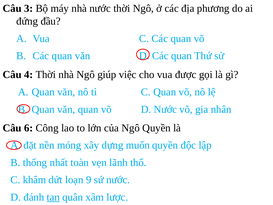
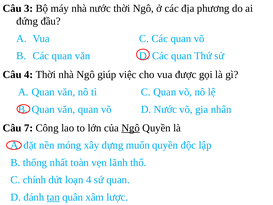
6: 6 -> 7 (29, 128)
Ngô underline: none -> present (131, 128)
khâm: khâm -> chính (34, 180)
loạn 9: 9 -> 4 (89, 180)
sứ nước: nước -> quan (118, 180)
